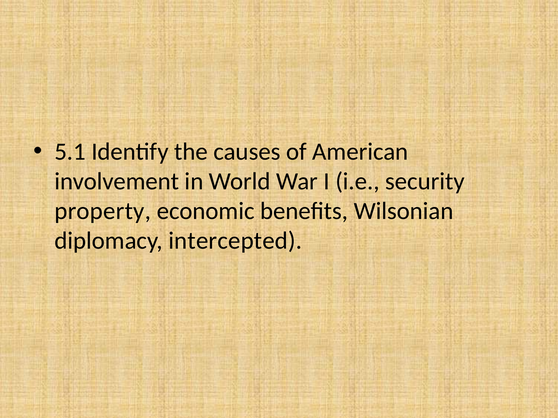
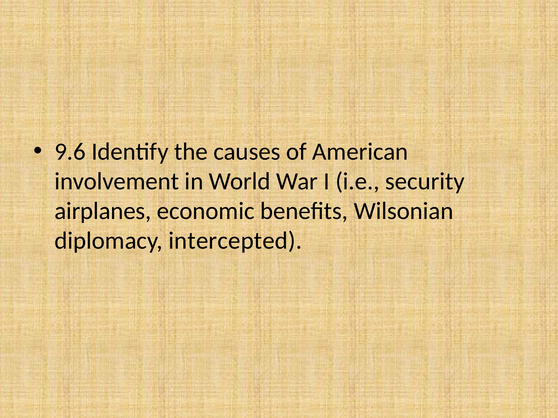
5.1: 5.1 -> 9.6 (70, 152)
property: property -> airplanes (103, 211)
